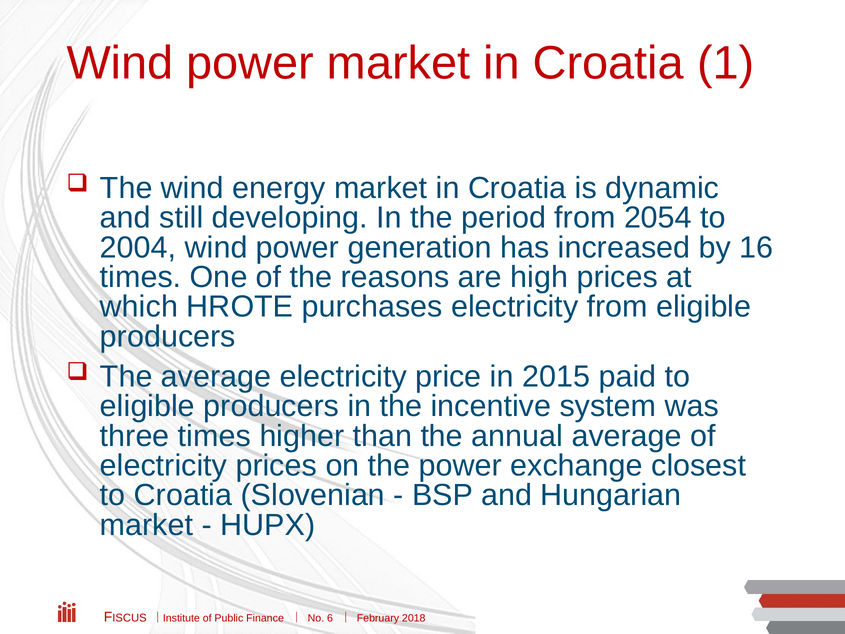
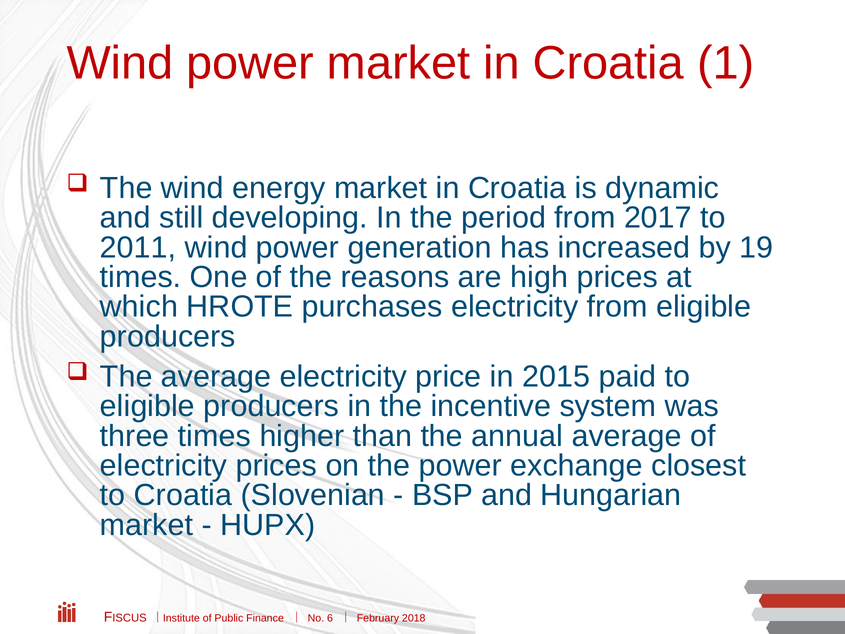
from 2054: 2054 -> 2017 (658, 218)
2004: 2004 -> 2011 (138, 247)
16: 16 -> 19 (756, 247)
